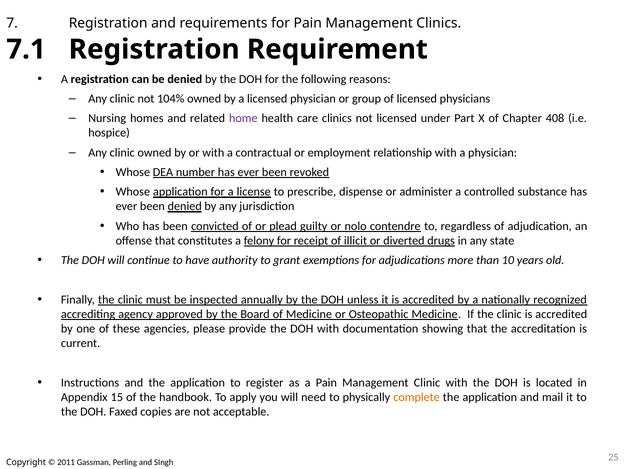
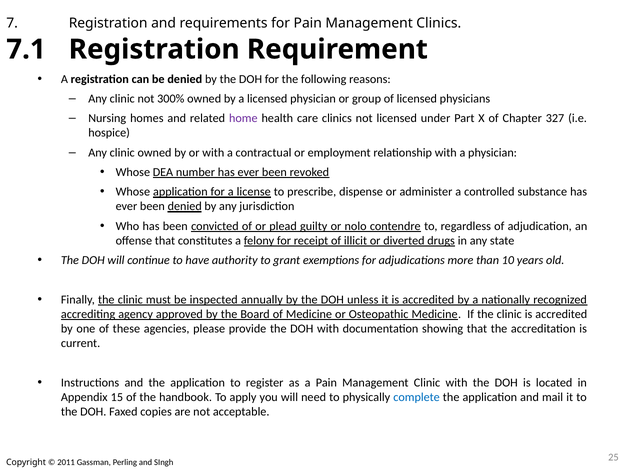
104%: 104% -> 300% (171, 99)
408: 408 -> 327 (555, 118)
complete colour: orange -> blue (417, 397)
